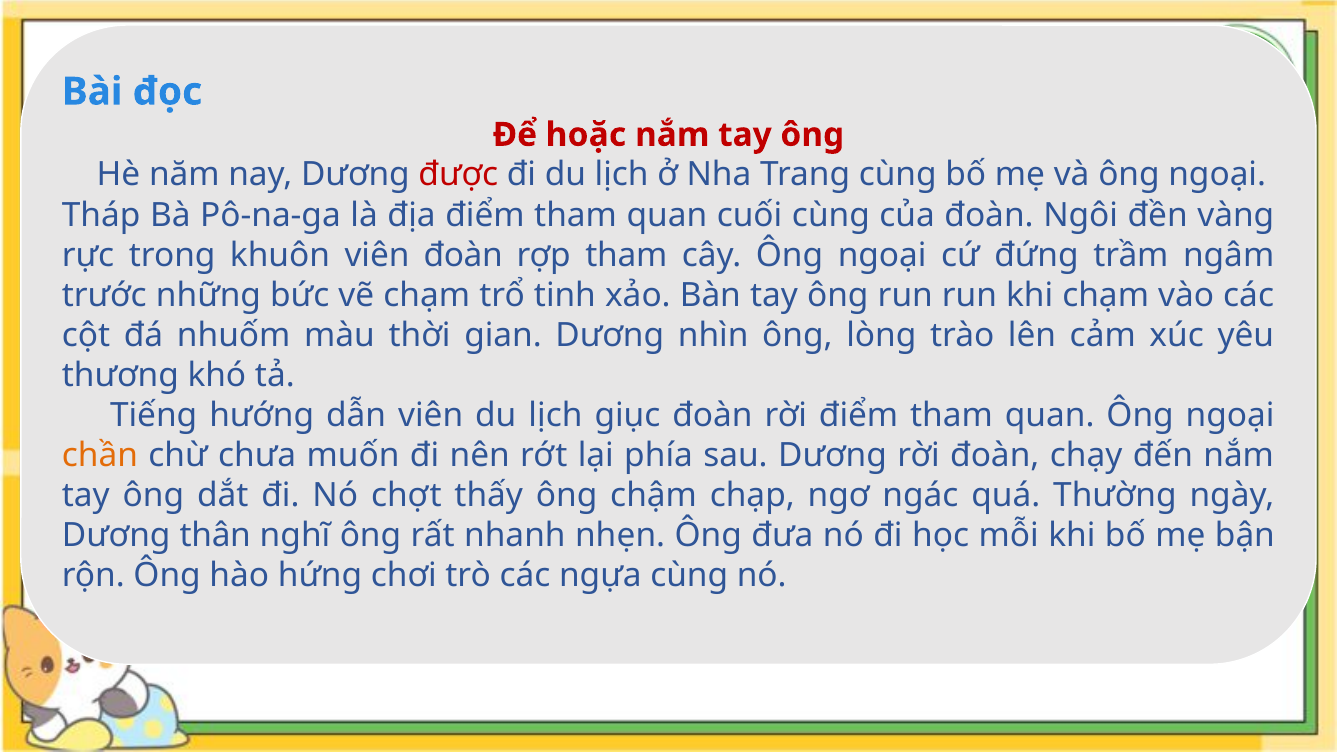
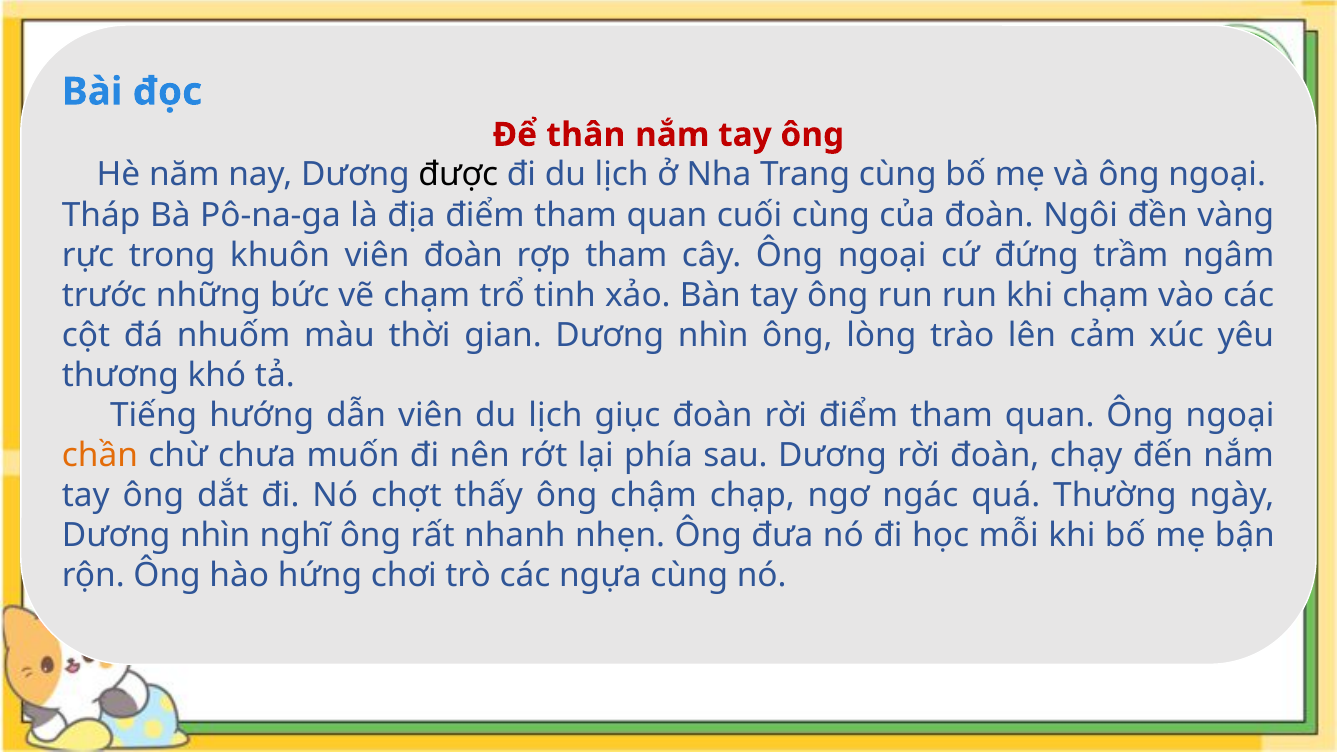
hoặc: hoặc -> thân (586, 135)
được colour: red -> black (458, 175)
thân: thân -> nhìn (215, 536)
